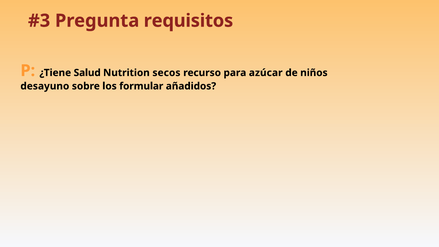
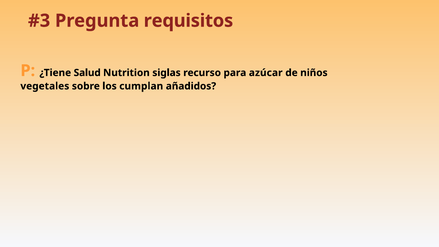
secos: secos -> siglas (166, 73)
desayuno: desayuno -> vegetales (45, 86)
formular: formular -> cumplan (141, 86)
